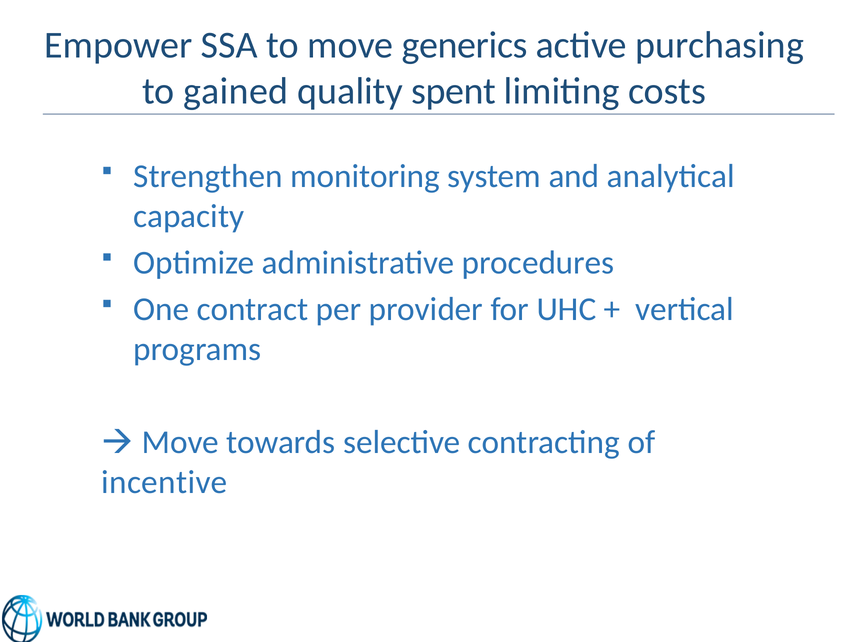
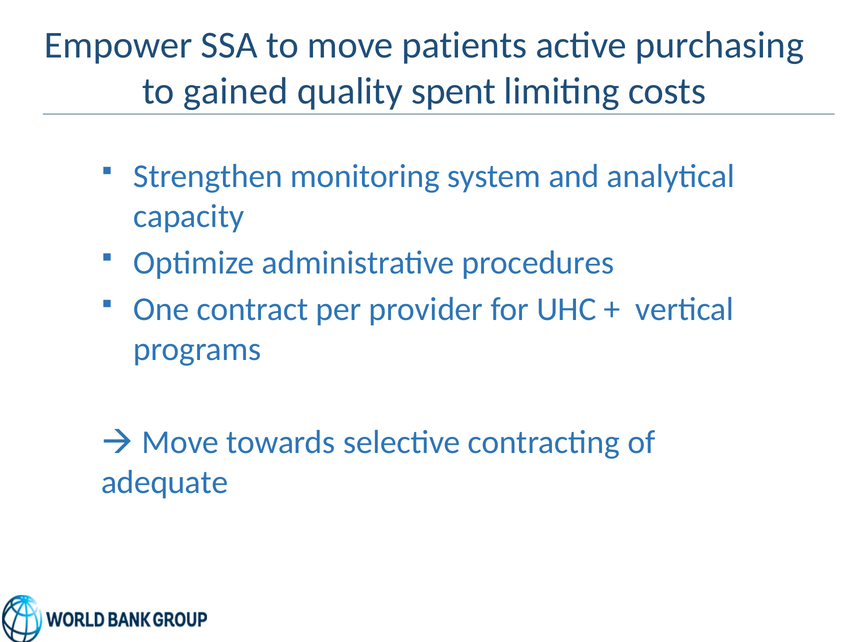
generics: generics -> patients (465, 45)
incentive: incentive -> adequate (165, 482)
